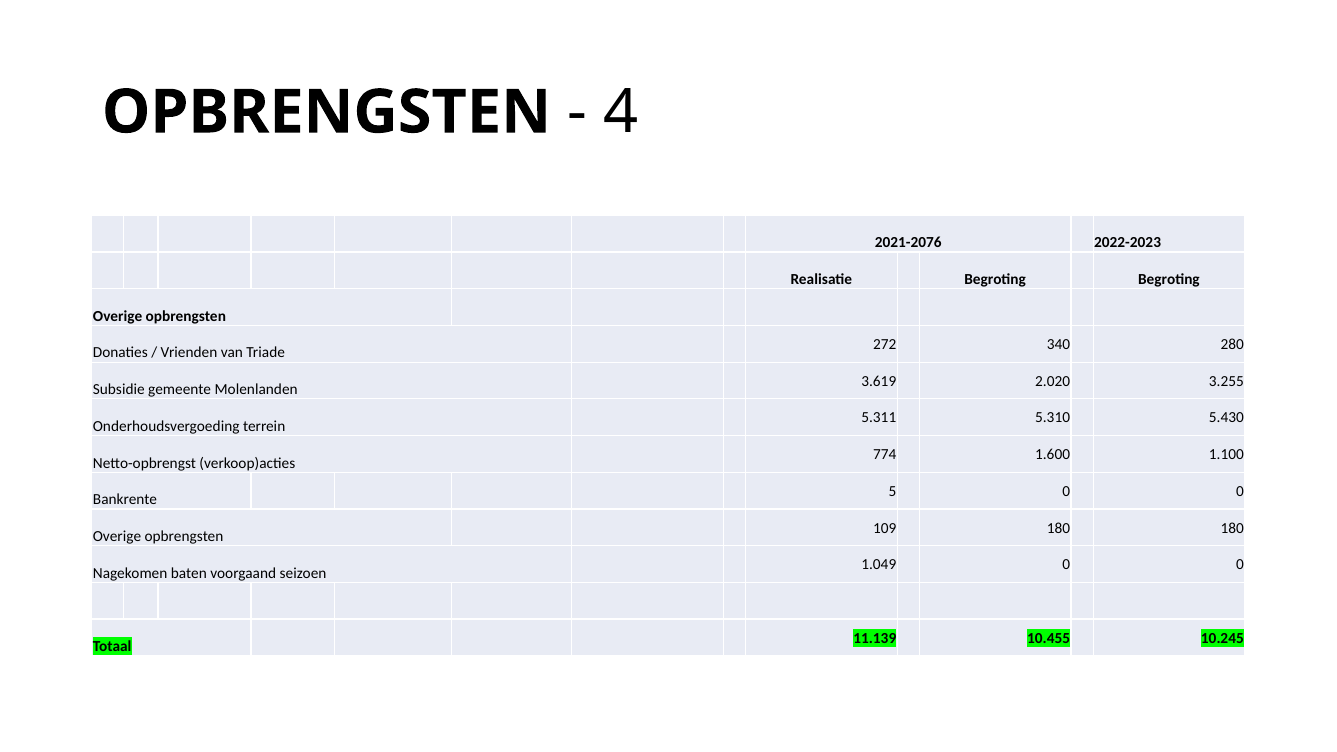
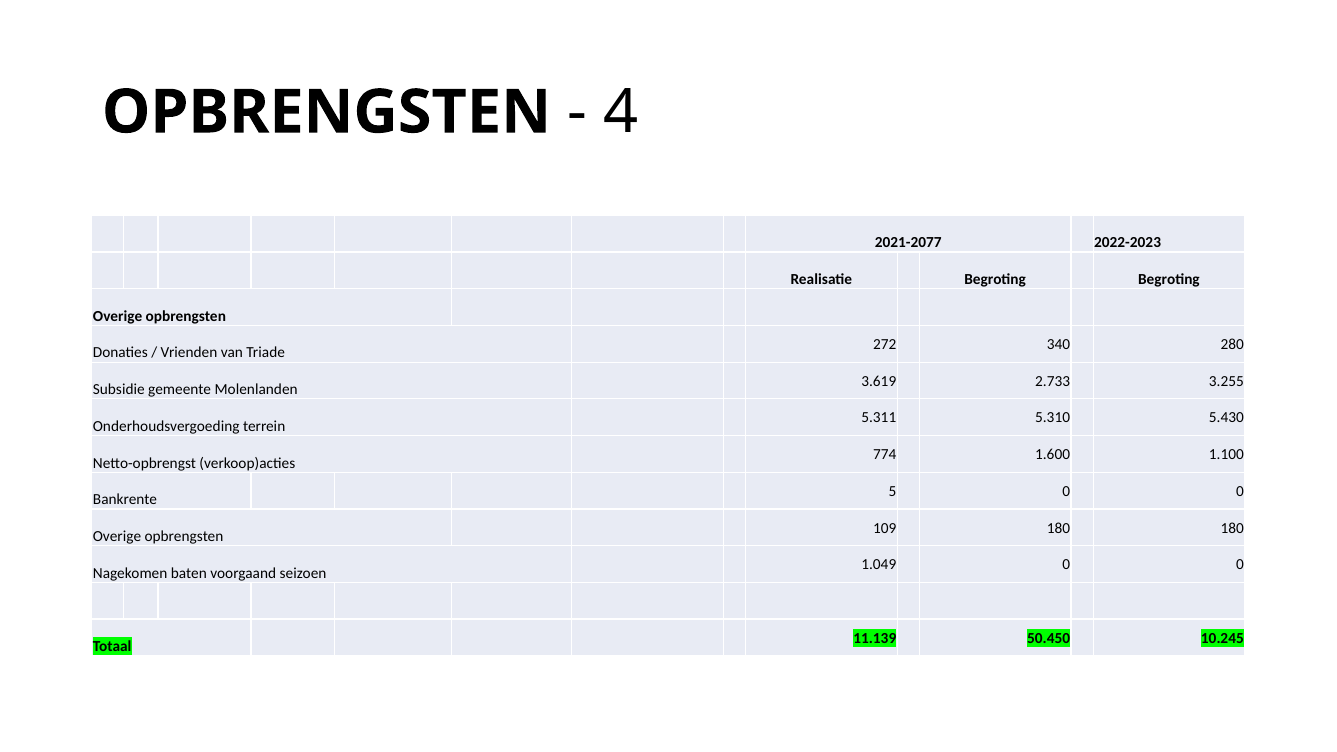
2021-2076: 2021-2076 -> 2021-2077 (908, 243)
2.020: 2.020 -> 2.733 (1053, 381)
10.455: 10.455 -> 50.450 (1049, 638)
